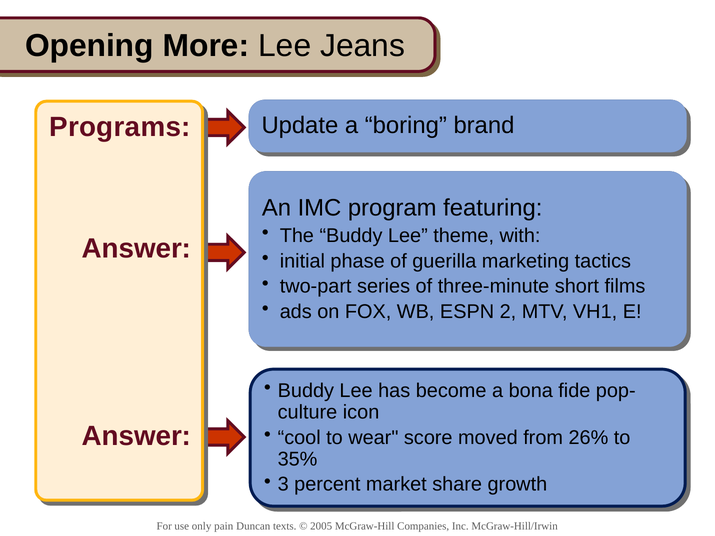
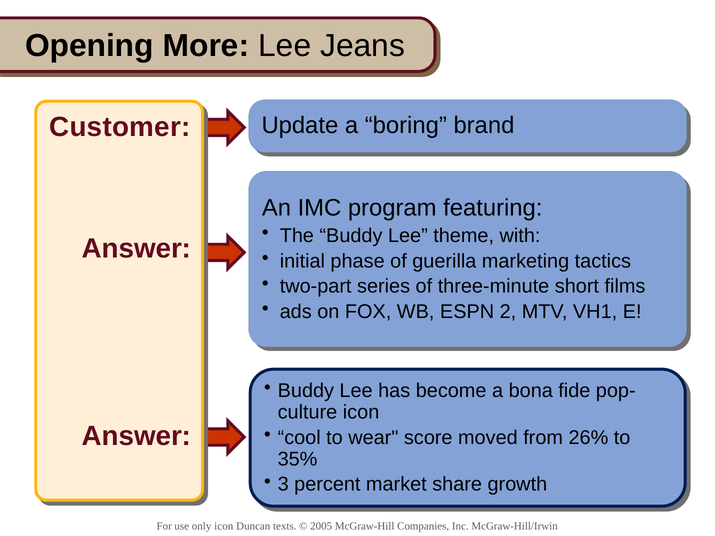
Programs: Programs -> Customer (120, 127)
pain: pain -> icon (224, 526)
